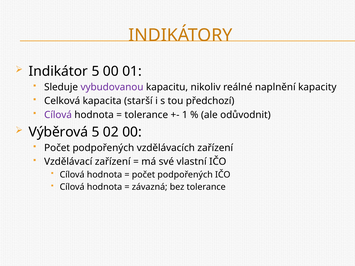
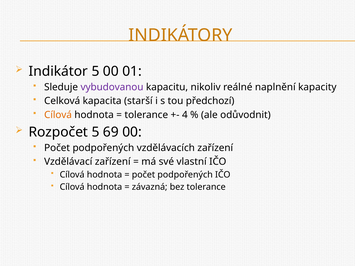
Cílová colour: purple -> orange (58, 115)
1: 1 -> 4 (185, 115)
Výběrová: Výběrová -> Rozpočet (58, 132)
02: 02 -> 69 (111, 132)
